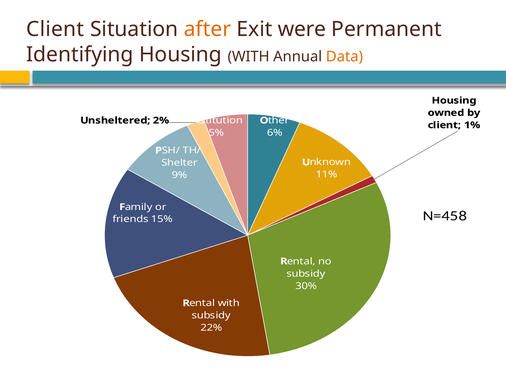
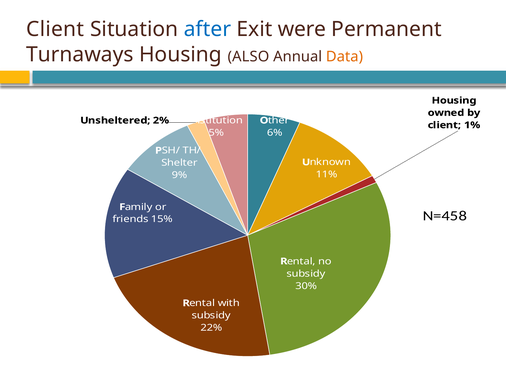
after colour: orange -> blue (207, 29)
Identifying: Identifying -> Turnaways (80, 55)
Housing WITH: WITH -> ALSO (248, 57)
